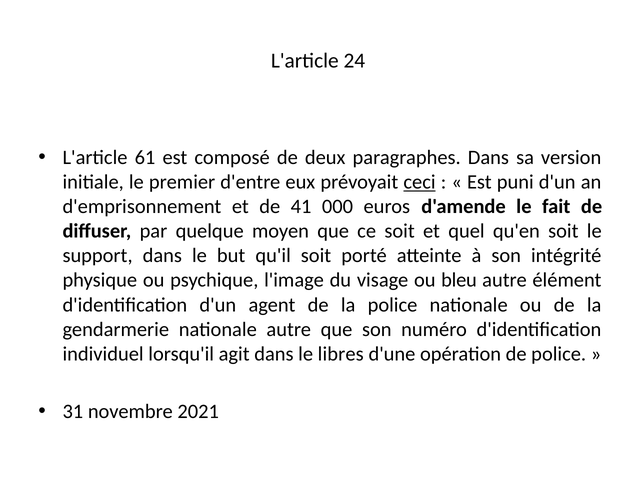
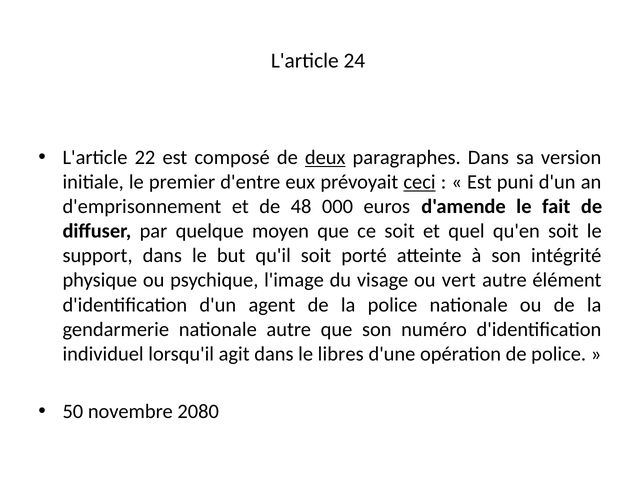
61: 61 -> 22 (145, 158)
deux underline: none -> present (325, 158)
41: 41 -> 48 (301, 207)
bleu: bleu -> vert (459, 281)
31: 31 -> 50 (73, 412)
2021: 2021 -> 2080 (198, 412)
